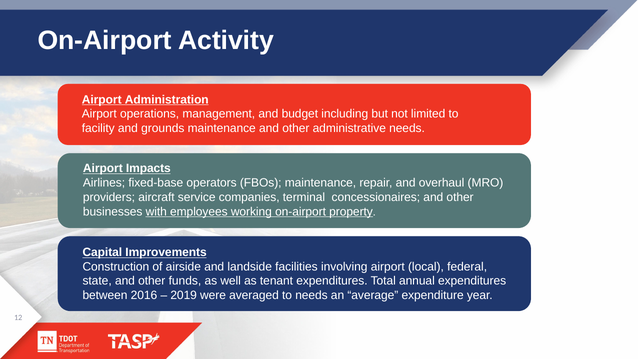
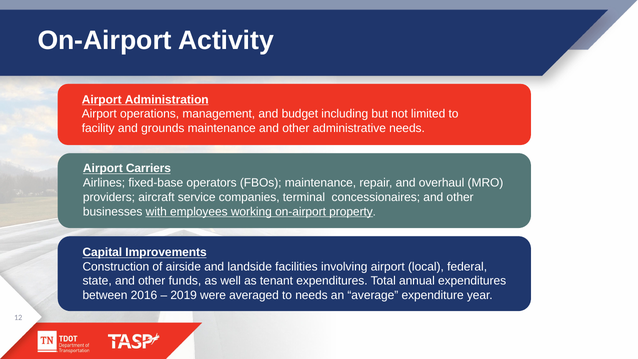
Impacts: Impacts -> Carriers (148, 168)
